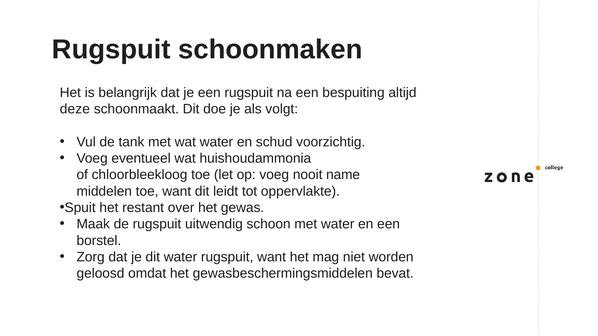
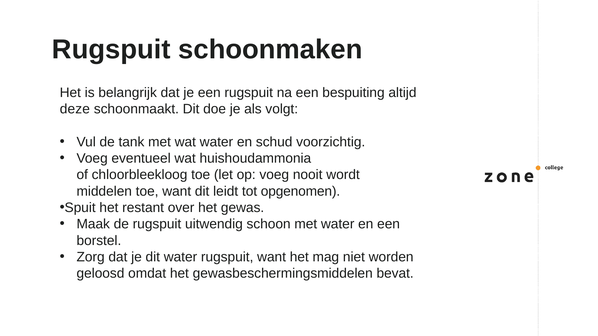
name: name -> wordt (343, 175)
oppervlakte: oppervlakte -> opgenomen (300, 191)
